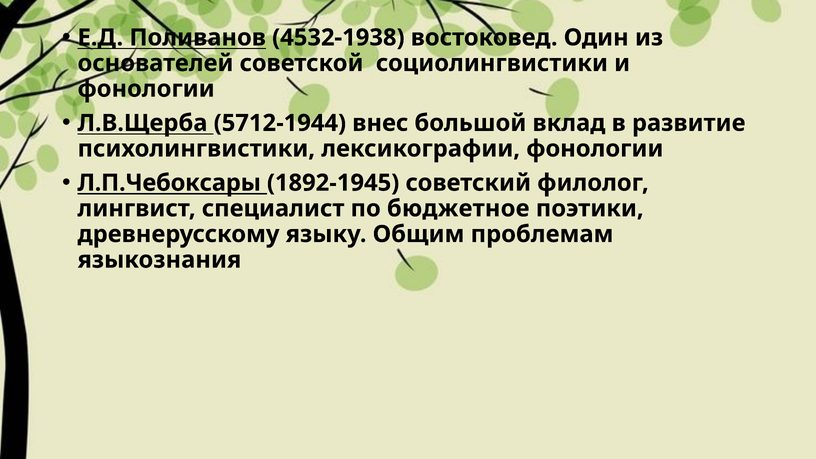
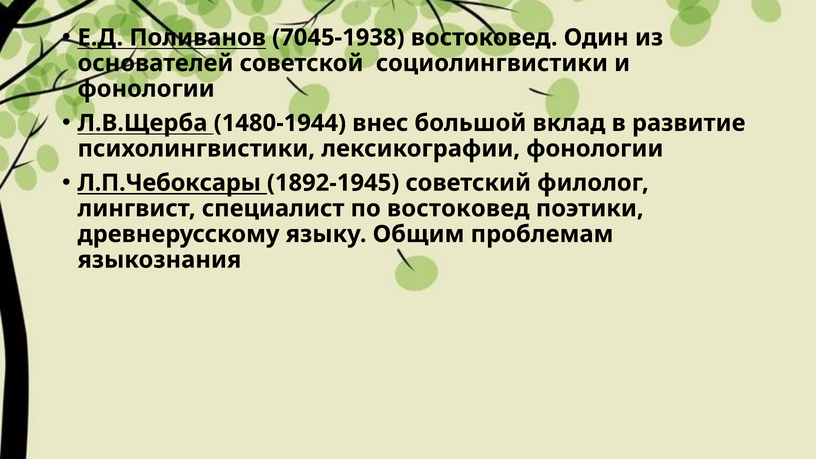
4532-1938: 4532-1938 -> 7045-1938 (338, 38)
5712-1944: 5712-1944 -> 1480-1944 (280, 123)
по бюджетное: бюджетное -> востоковед (458, 209)
